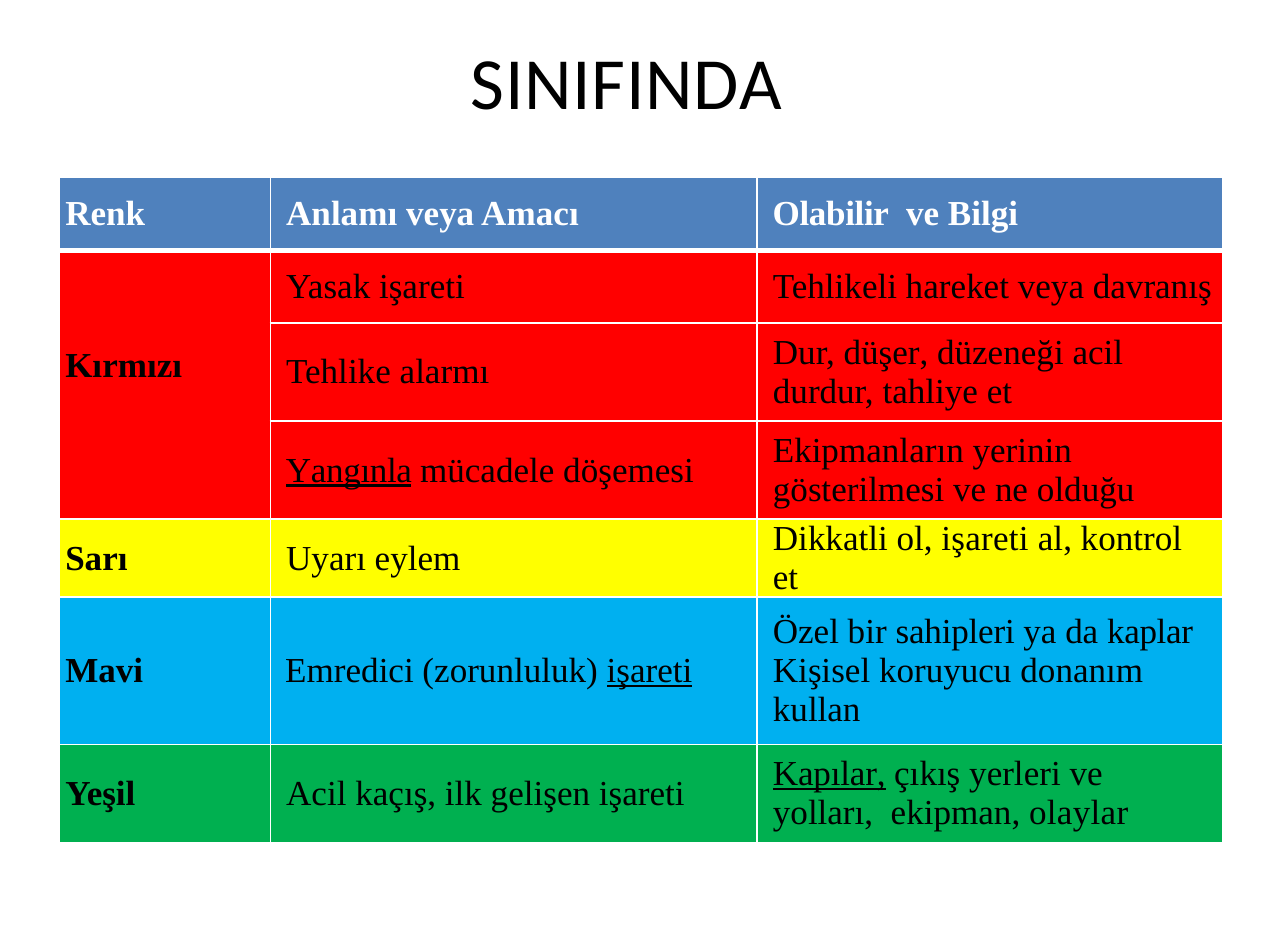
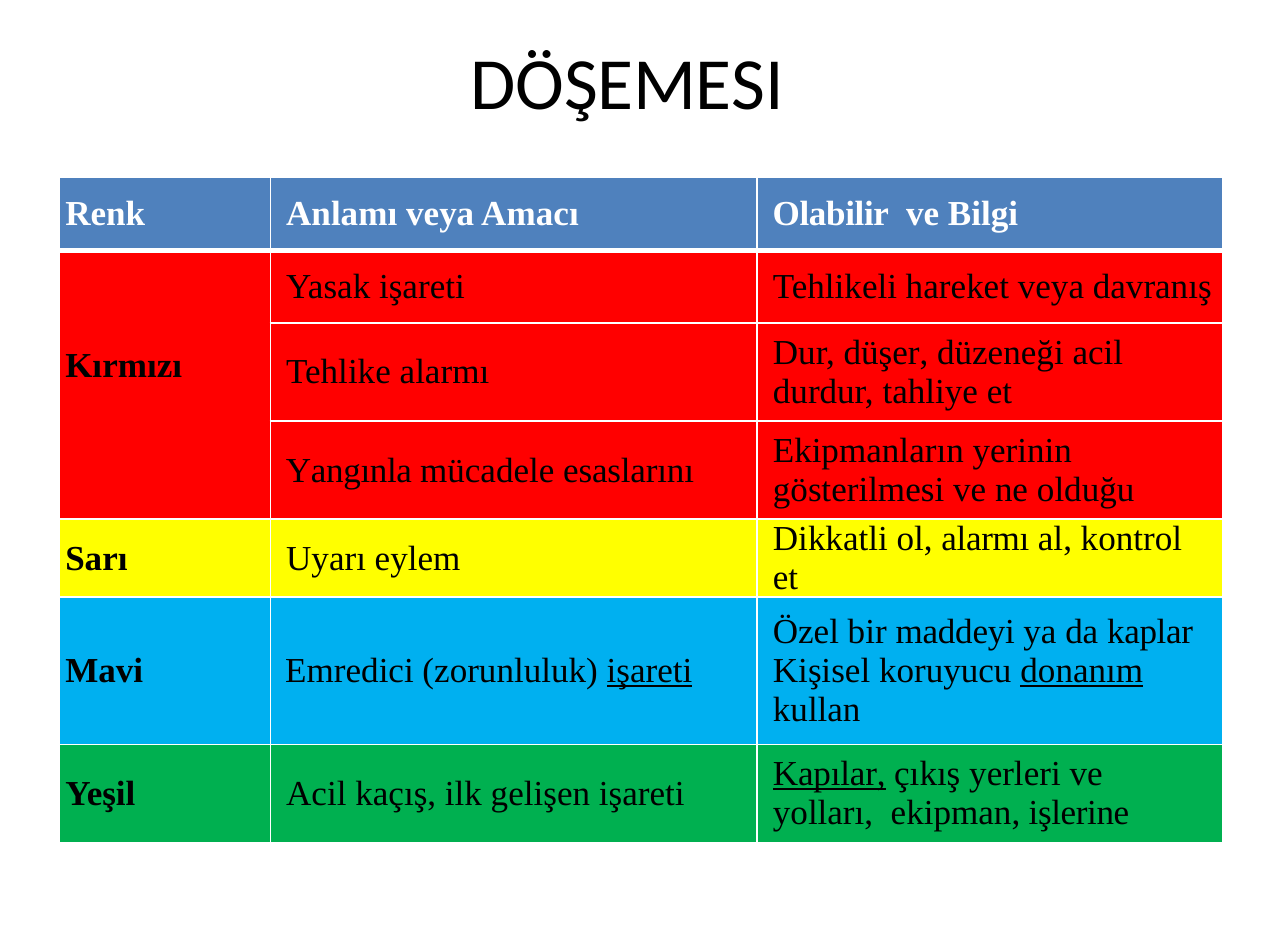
SINIFINDA: SINIFINDA -> DÖŞEMESI (627, 85)
Yangınla underline: present -> none (349, 471)
döşemesi: döşemesi -> esaslarını (629, 471)
ol işareti: işareti -> alarmı (985, 539)
sahipleri: sahipleri -> maddeyi (955, 632)
donanım underline: none -> present (1082, 671)
olaylar: olaylar -> işlerine (1079, 814)
